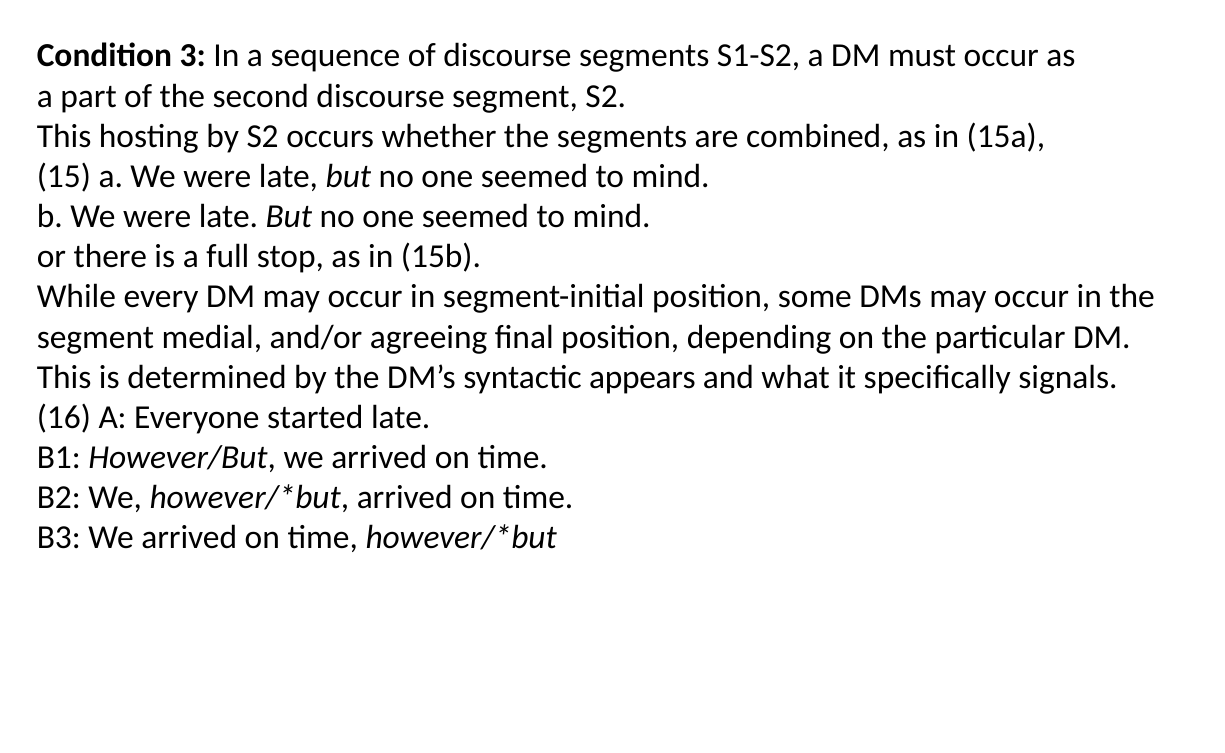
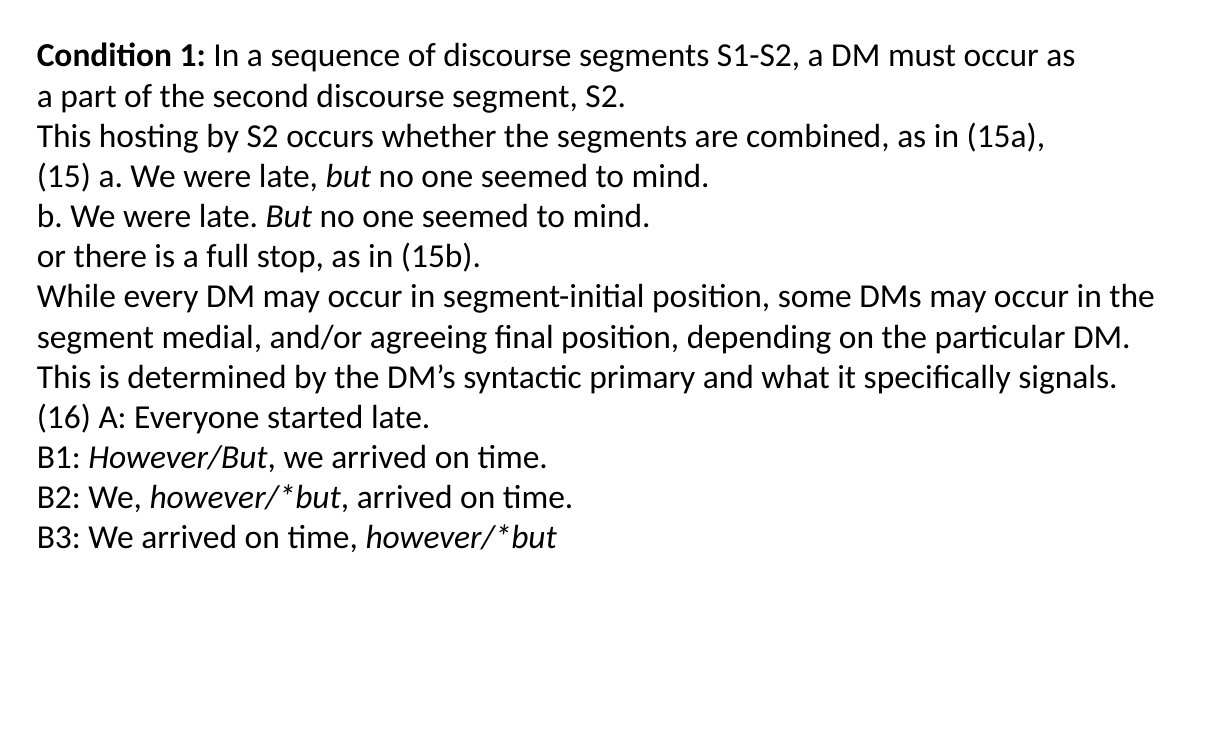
3: 3 -> 1 (193, 56)
appears: appears -> primary (642, 377)
